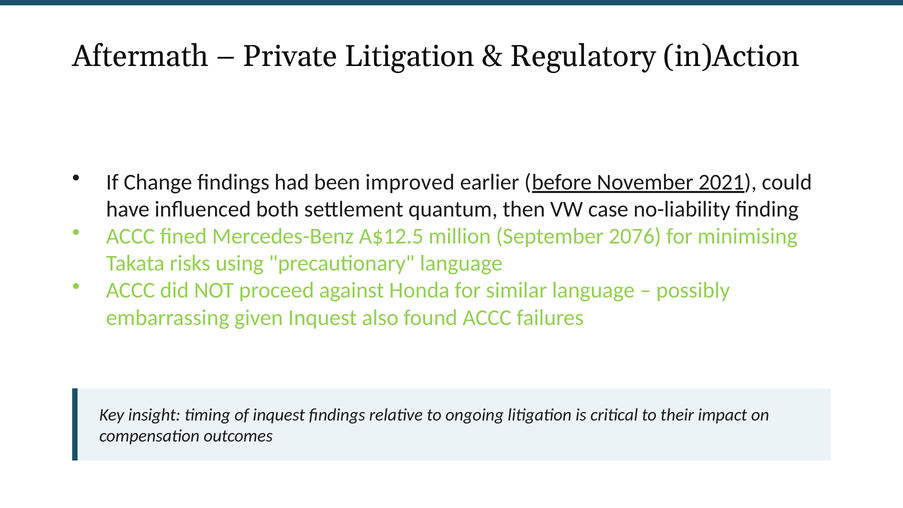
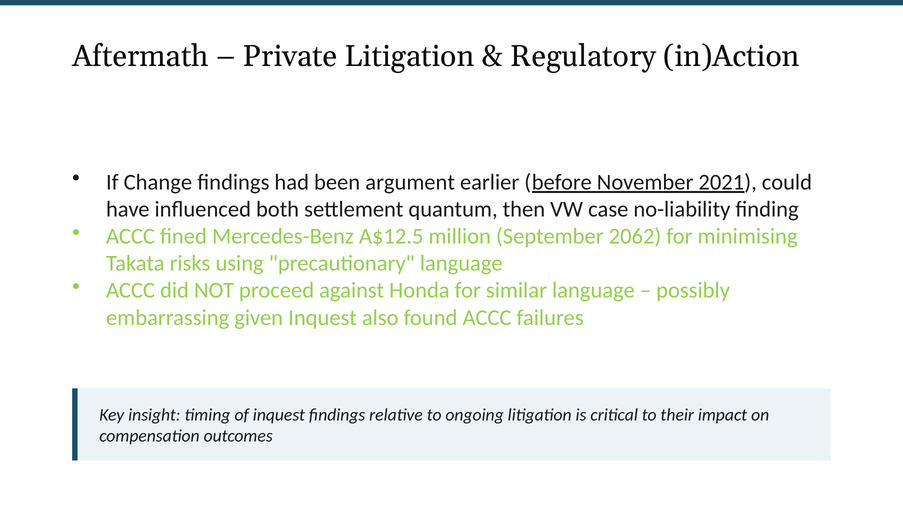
improved: improved -> argument (410, 182)
2076: 2076 -> 2062 (635, 236)
